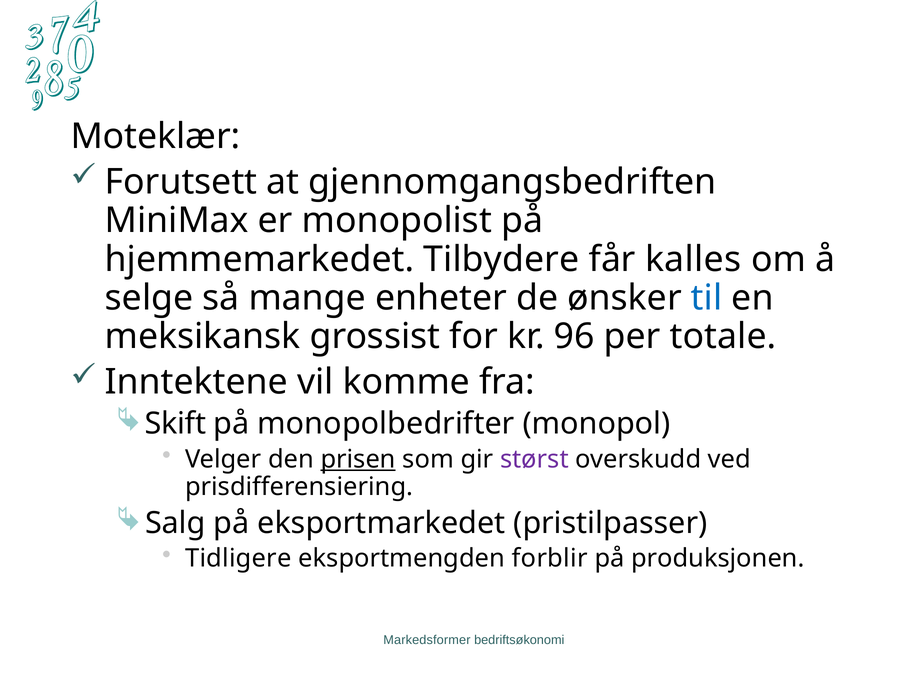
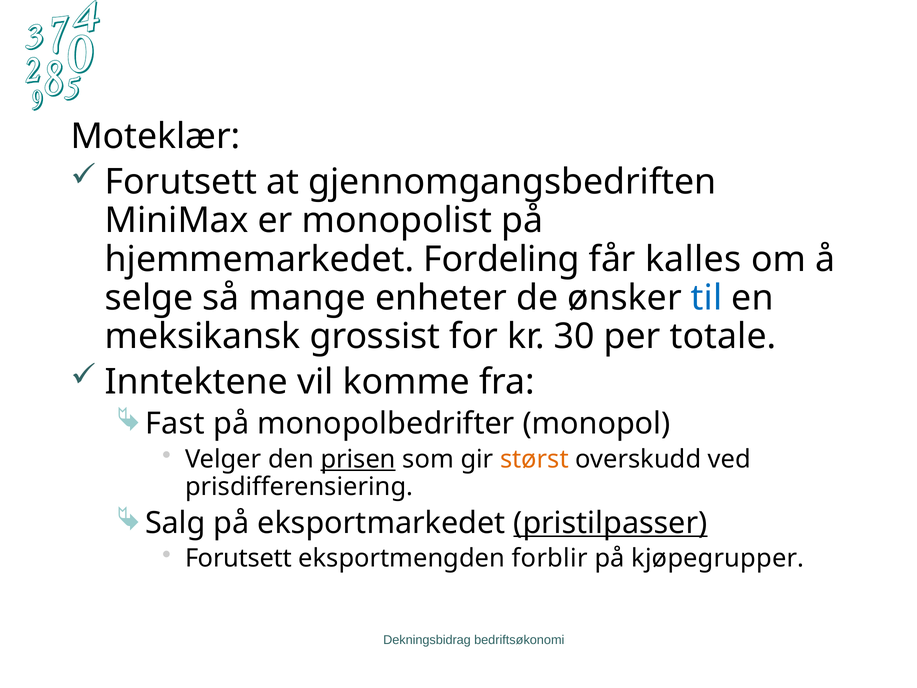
Tilbydere: Tilbydere -> Fordeling (502, 259)
96: 96 -> 30 (574, 336)
Skift: Skift -> Fast (175, 424)
størst colour: purple -> orange (534, 459)
pristilpasser underline: none -> present (610, 523)
Tidligere: Tidligere -> Forutsett (239, 558)
produksjonen: produksjonen -> kjøpegrupper (718, 558)
Markedsformer: Markedsformer -> Dekningsbidrag (427, 640)
